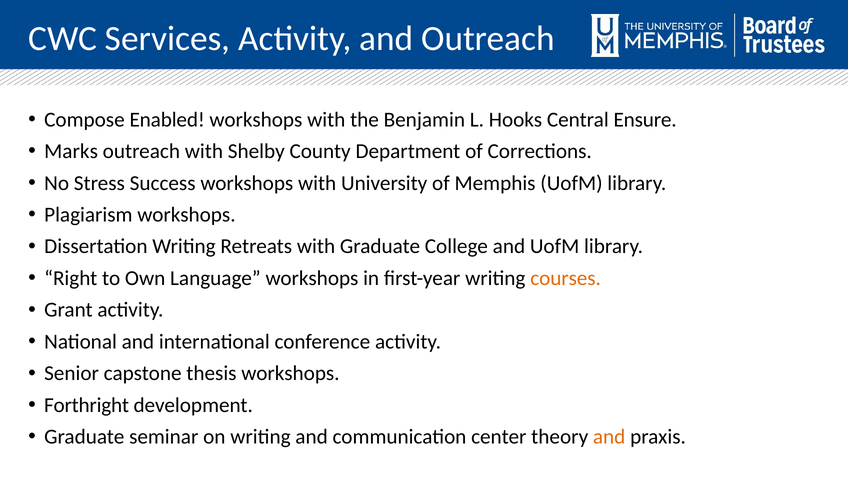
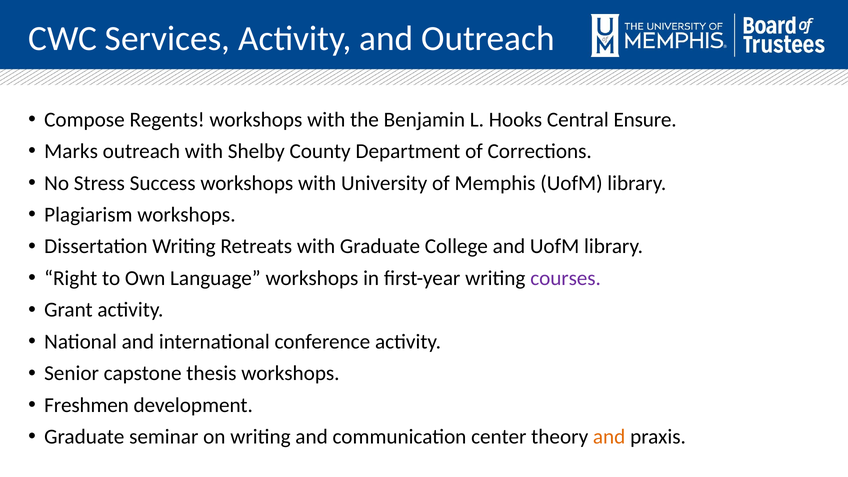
Enabled: Enabled -> Regents (167, 120)
courses colour: orange -> purple (566, 278)
Forthright: Forthright -> Freshmen (87, 405)
